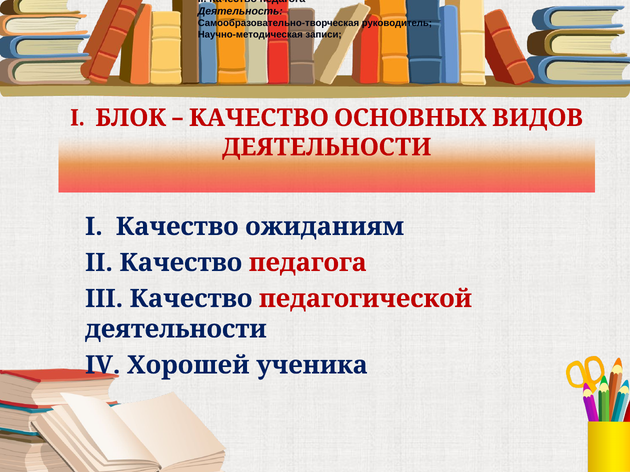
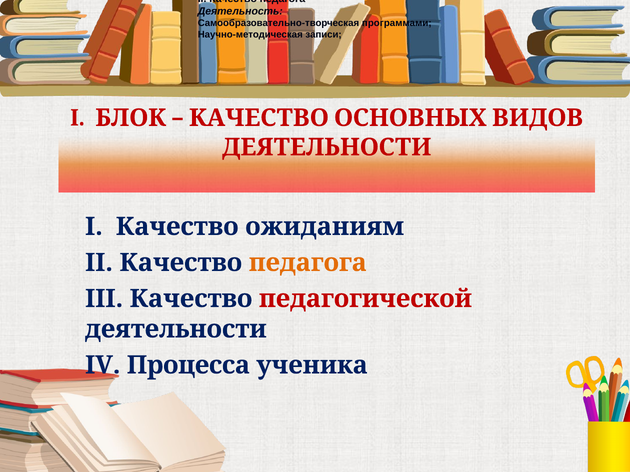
руководитель: руководитель -> программами (397, 23)
педагога colour: red -> orange (308, 263)
Хорошей: Хорошей -> Процесса (188, 365)
